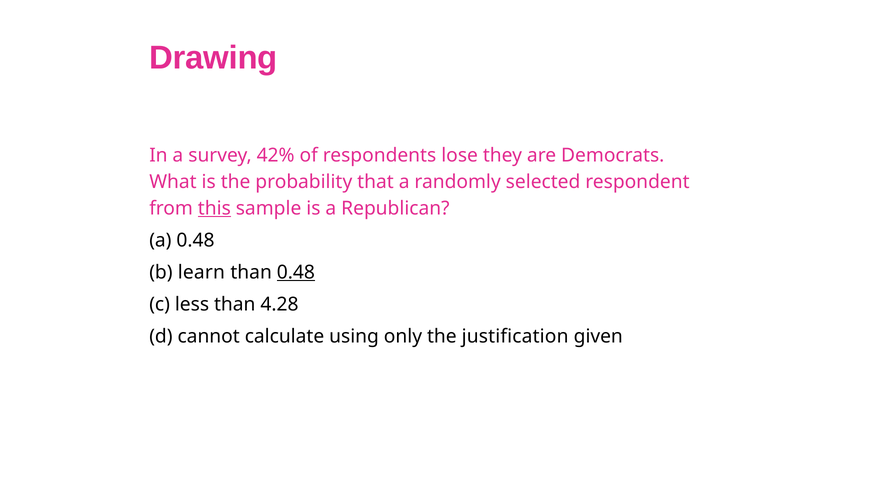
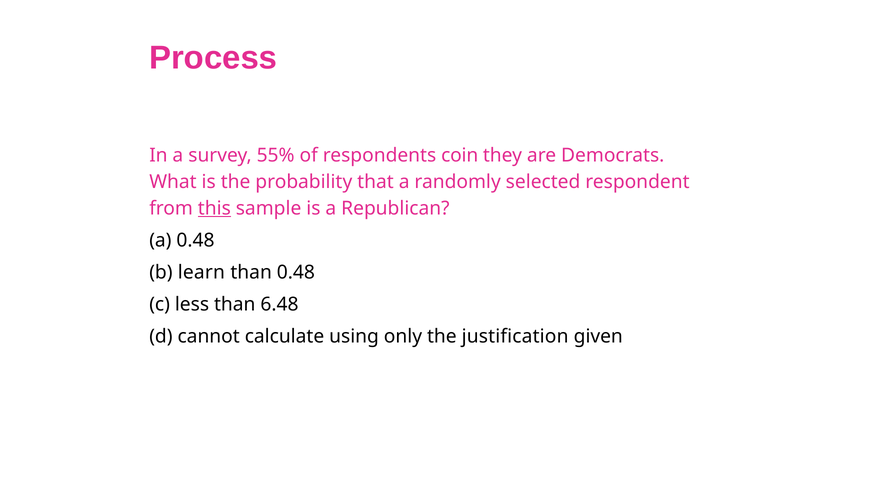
Drawing: Drawing -> Process (213, 58)
42%: 42% -> 55% (276, 155)
lose: lose -> coin (460, 155)
0.48 underline: present -> none (296, 272)
4.28: 4.28 -> 6.48 (280, 304)
